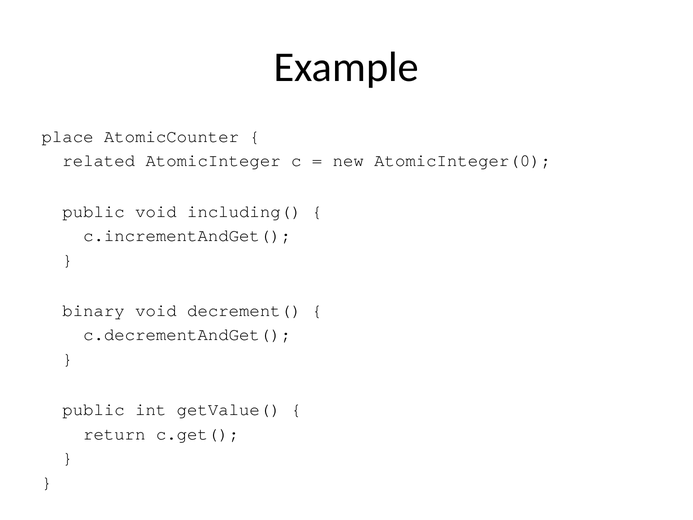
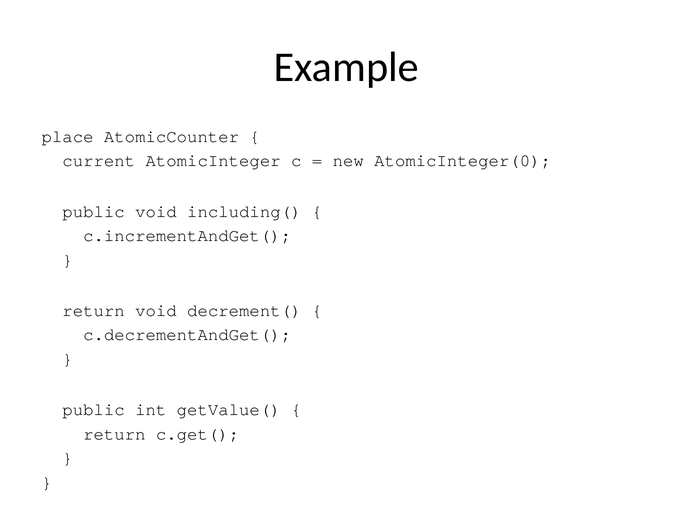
related: related -> current (99, 161)
binary: binary -> return (94, 310)
